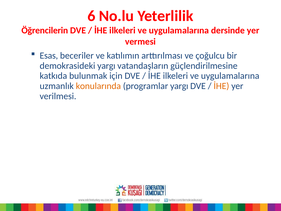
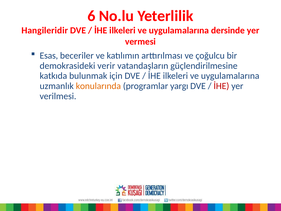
Öğrencilerin: Öğrencilerin -> Hangileridir (45, 30)
demokrasideki yargı: yargı -> verir (106, 66)
İHE colour: orange -> red (221, 86)
